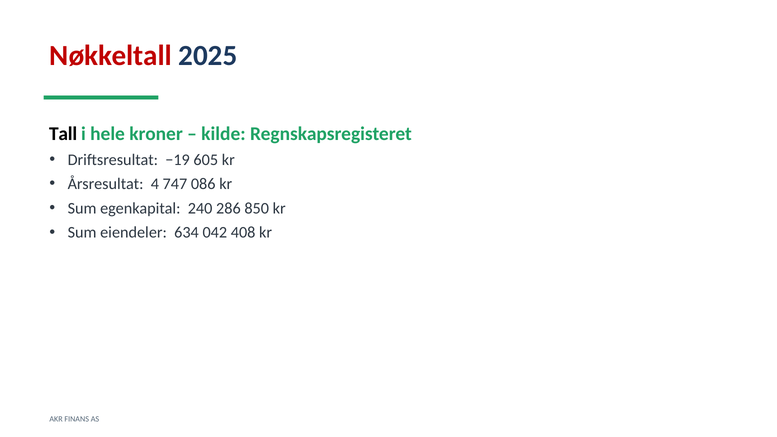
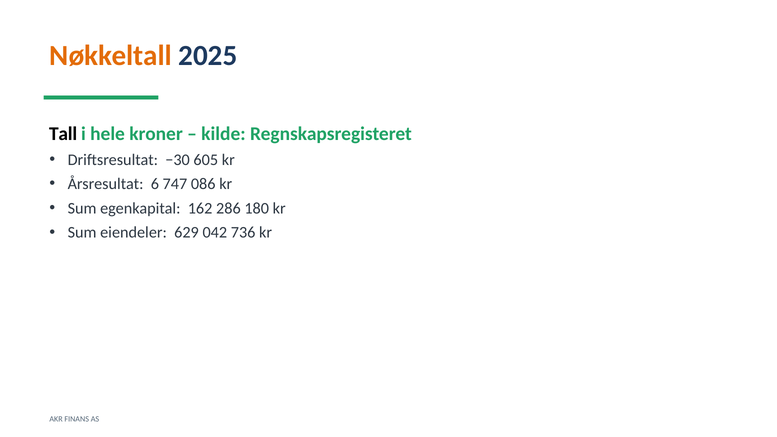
Nøkkeltall colour: red -> orange (111, 55)
−19: −19 -> −30 (178, 160)
4: 4 -> 6 (155, 184)
240: 240 -> 162 (200, 208)
850: 850 -> 180 (257, 208)
634: 634 -> 629 (187, 233)
408: 408 -> 736 (243, 233)
